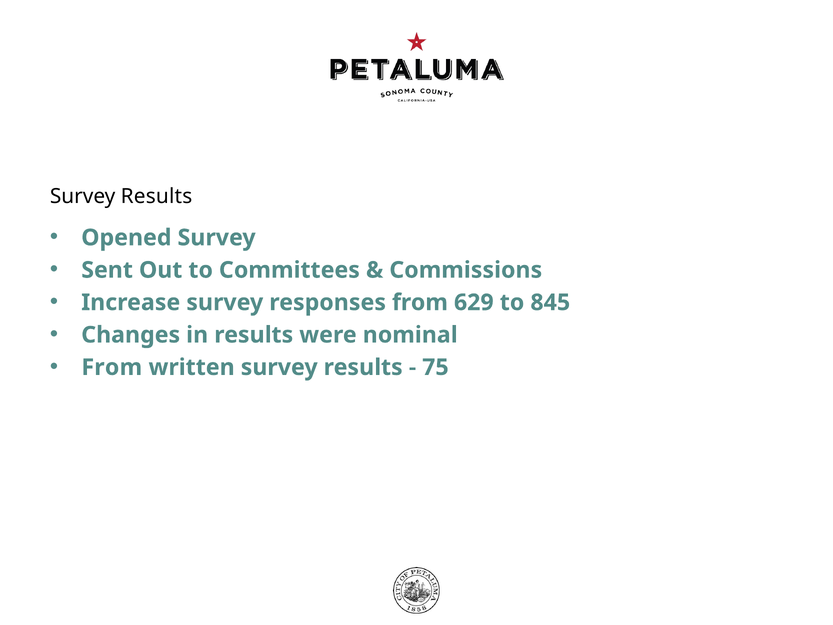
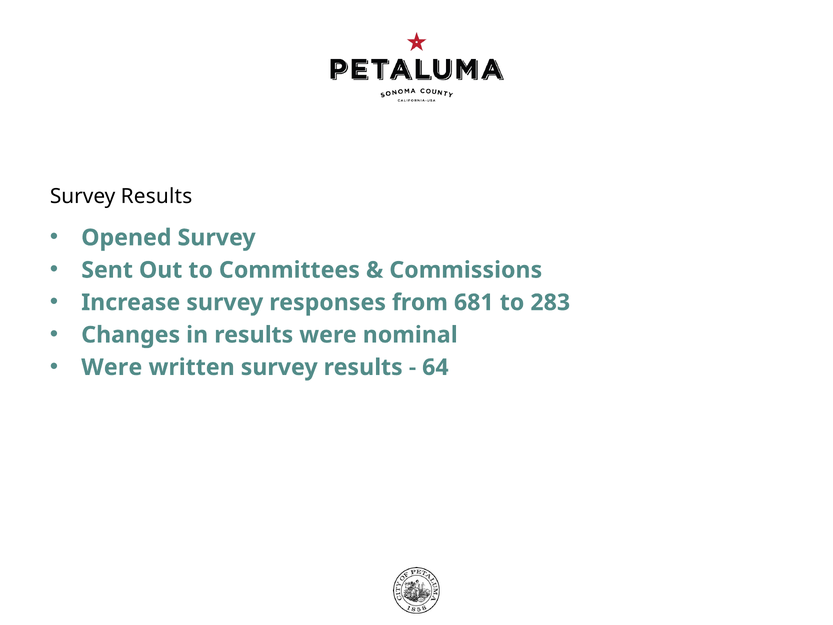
629: 629 -> 681 (474, 302)
845: 845 -> 283 (550, 302)
From: From -> Were (112, 367)
75: 75 -> 64 (435, 367)
